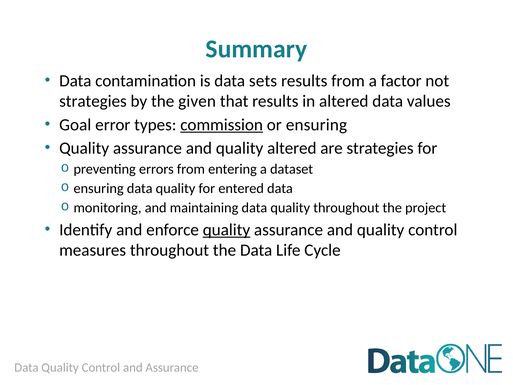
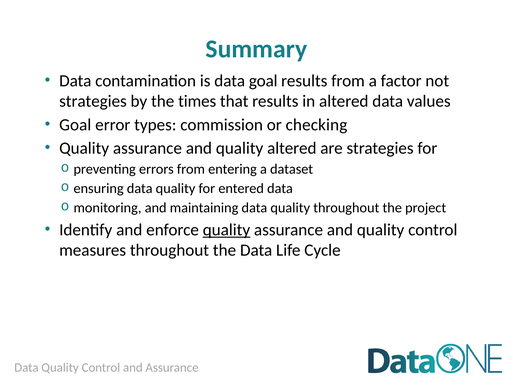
data sets: sets -> goal (263, 81)
given: given -> times (197, 101)
commission underline: present -> none (222, 125)
or ensuring: ensuring -> checking (316, 125)
